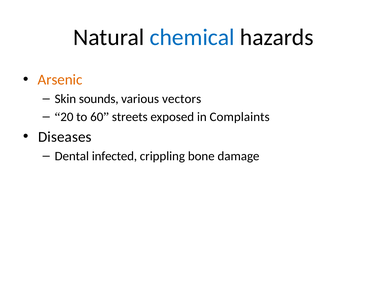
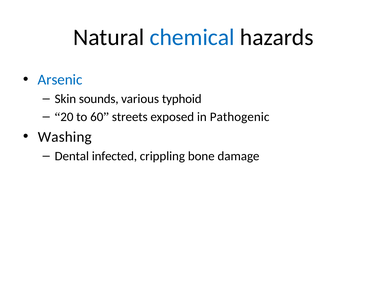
Arsenic colour: orange -> blue (60, 80)
vectors: vectors -> typhoid (182, 99)
Complaints: Complaints -> Pathogenic (240, 117)
Diseases: Diseases -> Washing (65, 137)
